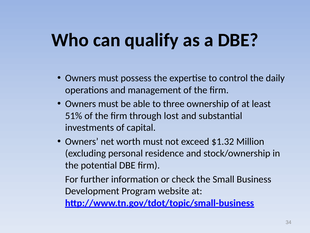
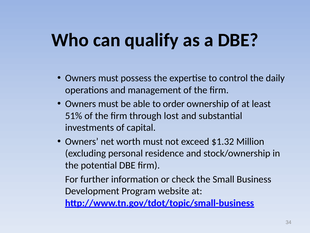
three: three -> order (174, 104)
